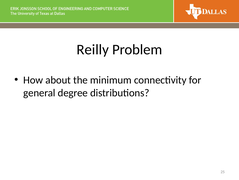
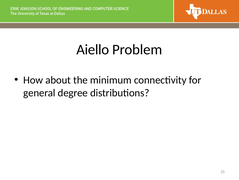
Reilly: Reilly -> Aiello (93, 49)
